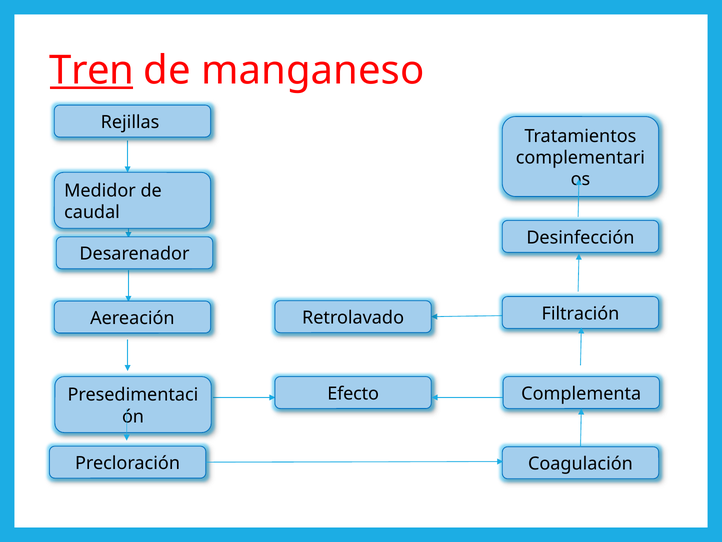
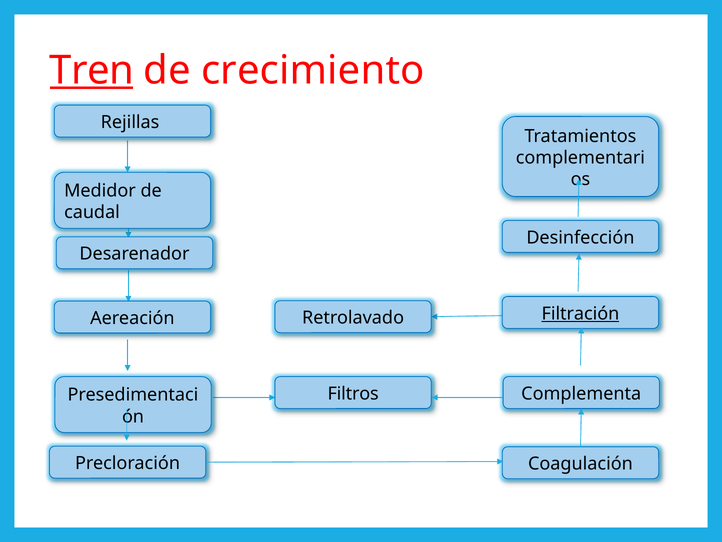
manganeso: manganeso -> crecimiento (313, 70)
Filtración underline: none -> present (580, 313)
Efecto: Efecto -> Filtros (353, 393)
